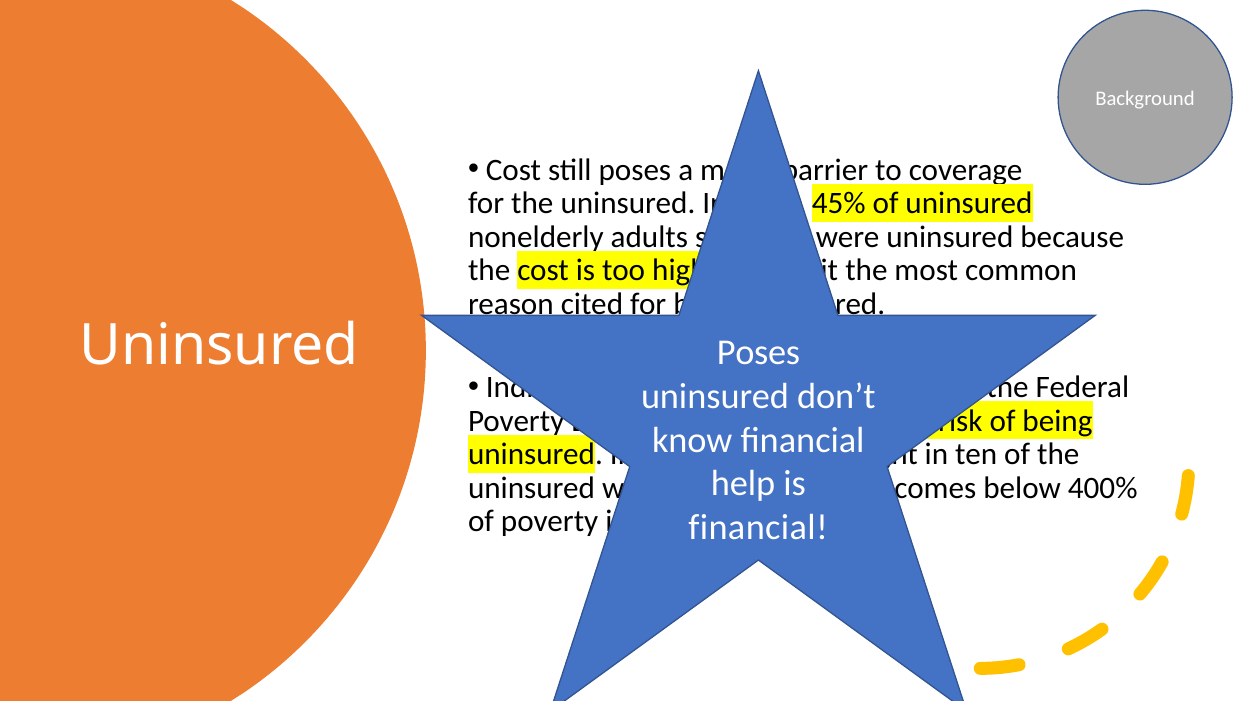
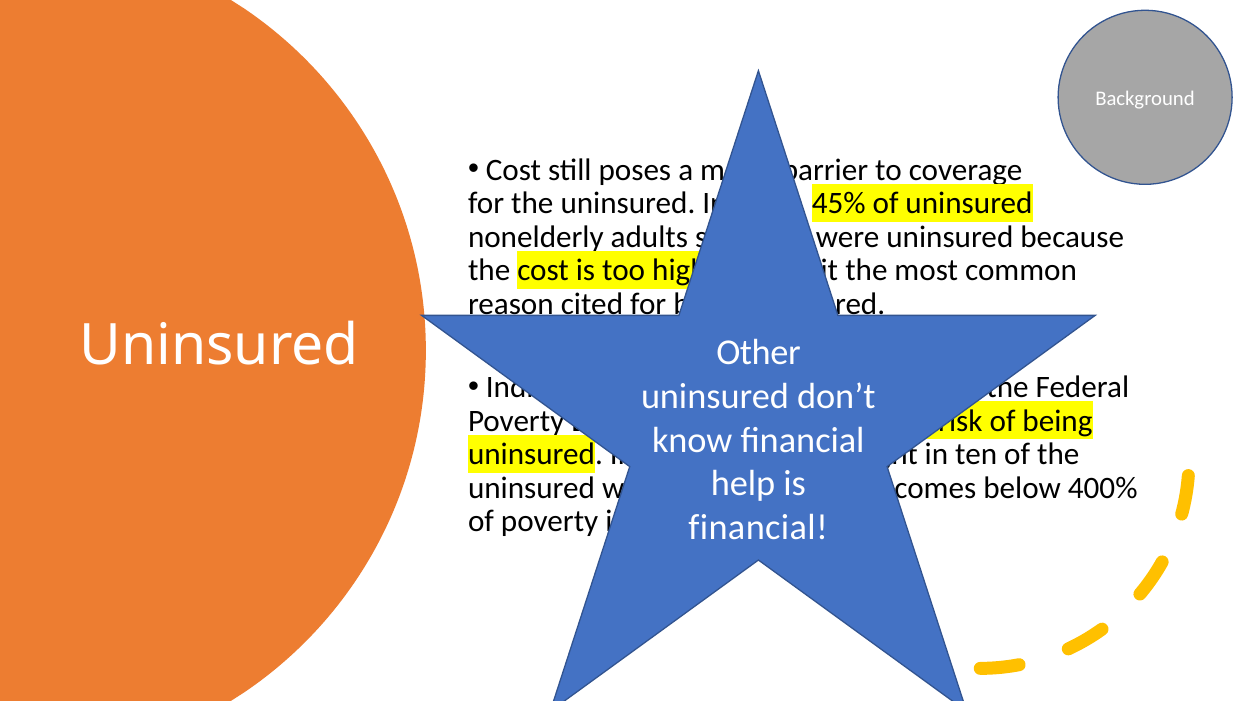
Poses: Poses -> Other (759, 353)
